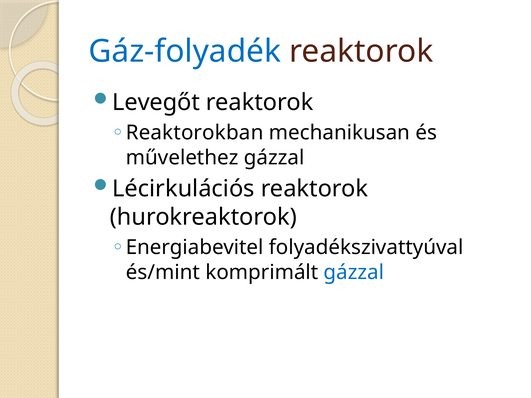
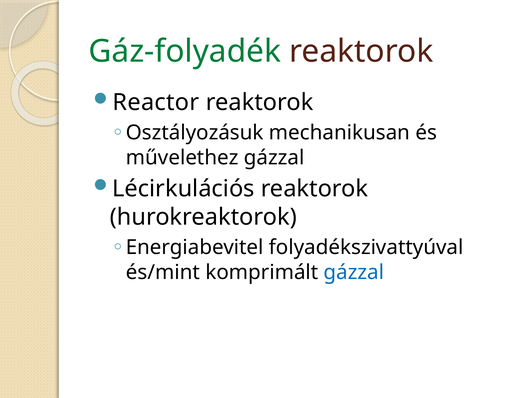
Gáz-folyadék colour: blue -> green (185, 51)
Levegőt: Levegőt -> Reactor (156, 103)
Reaktorokban: Reaktorokban -> Osztályozásuk (195, 133)
